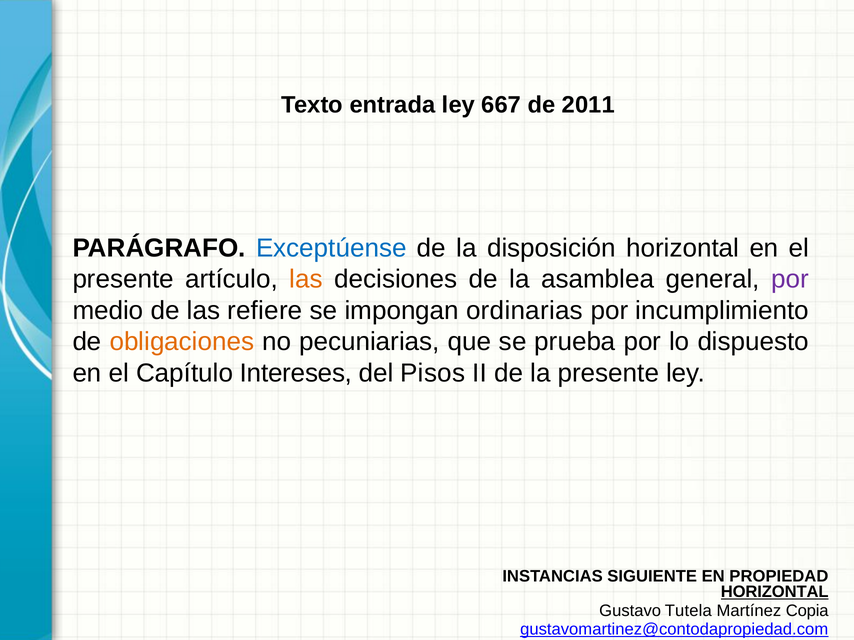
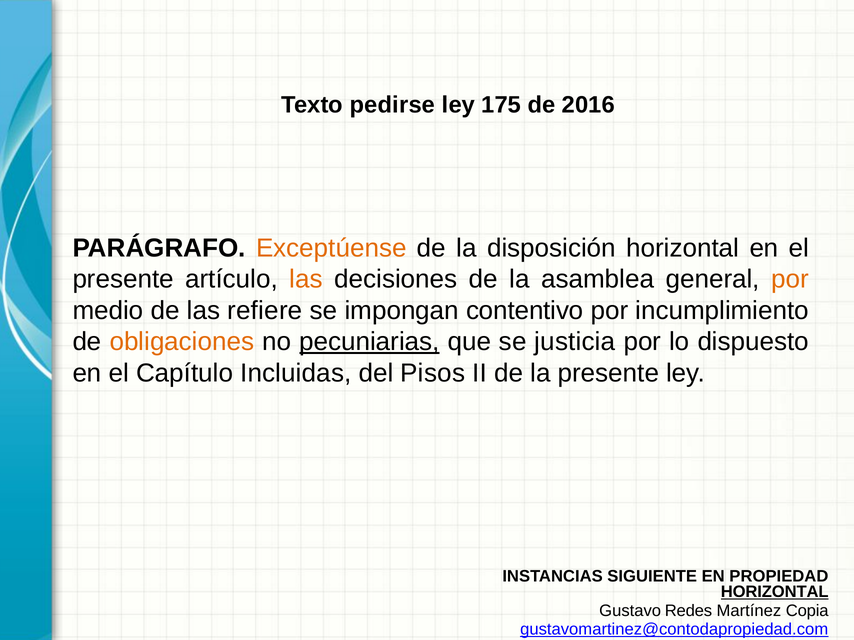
entrada: entrada -> pedirse (392, 105)
667: 667 -> 175 (501, 105)
2011: 2011 -> 2016 (588, 105)
Exceptúense colour: blue -> orange (331, 248)
por colour: purple -> orange (790, 280)
ordinarias: ordinarias -> contentivo (525, 311)
pecuniarias underline: none -> present (369, 342)
prueba: prueba -> justicia (575, 342)
Intereses: Intereses -> Incluidas (296, 373)
Tutela: Tutela -> Redes (688, 611)
